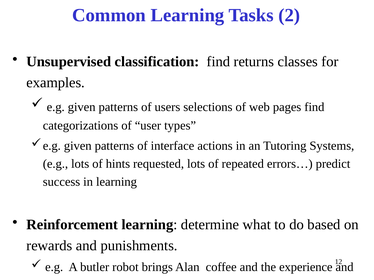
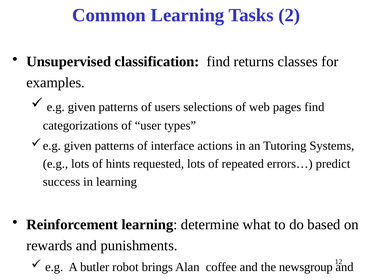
experience: experience -> newsgroup (306, 268)
